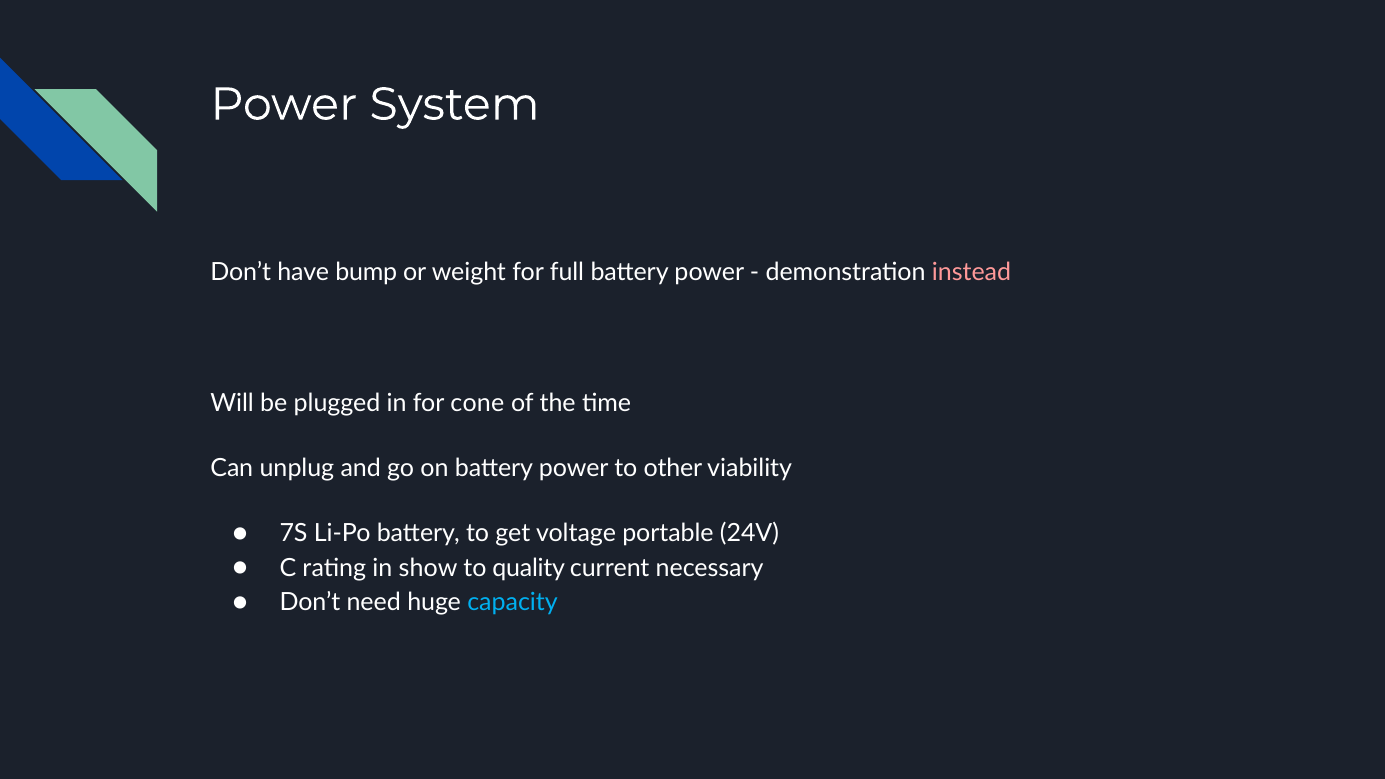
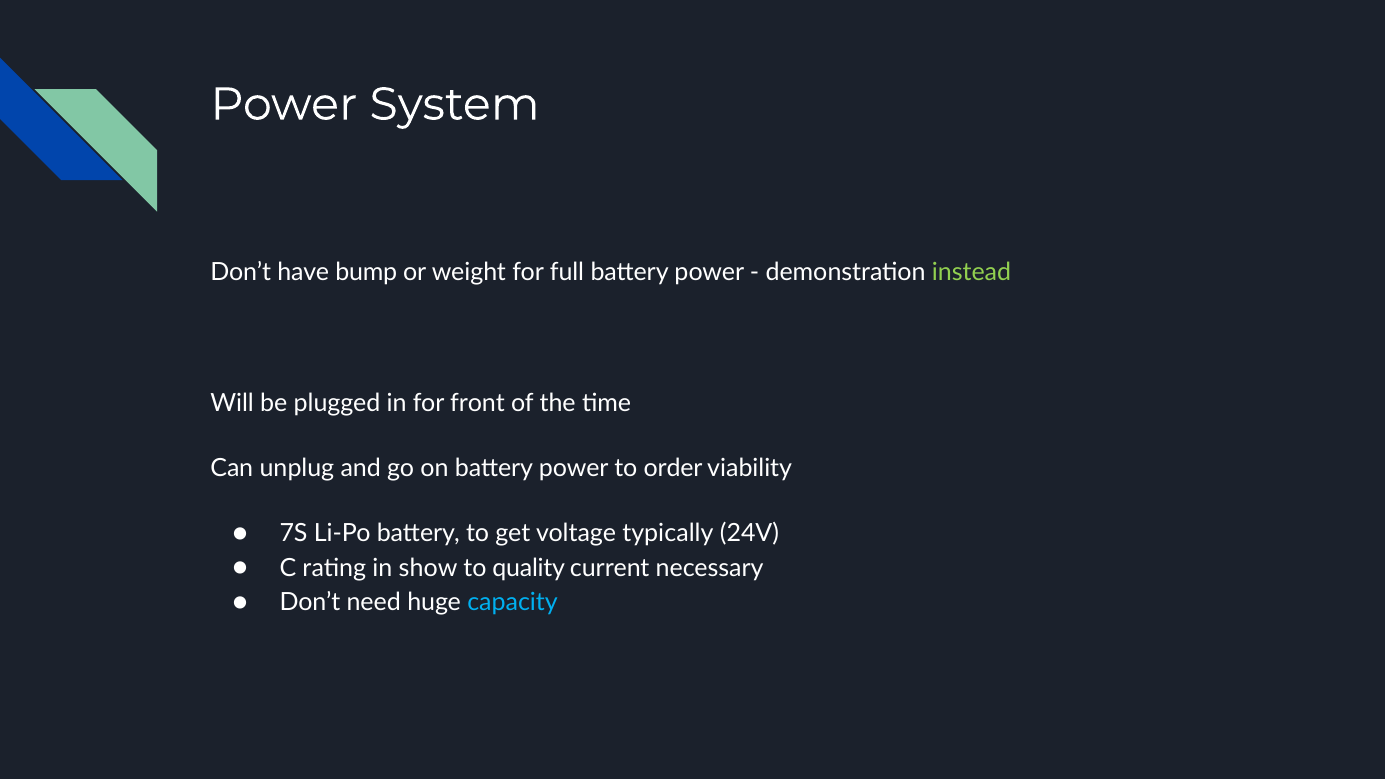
instead colour: pink -> light green (971, 273)
cone: cone -> front (478, 403)
other: other -> order (673, 468)
portable: portable -> typically (668, 534)
